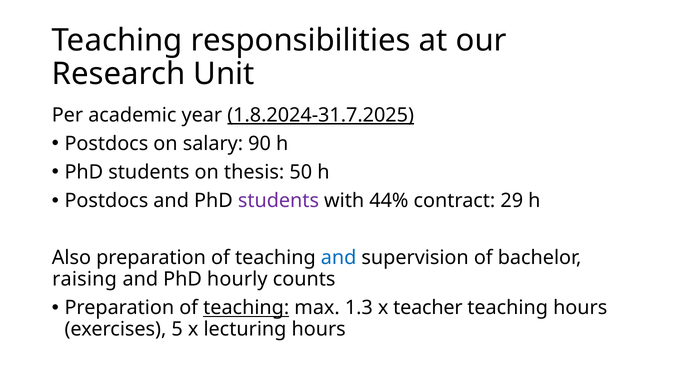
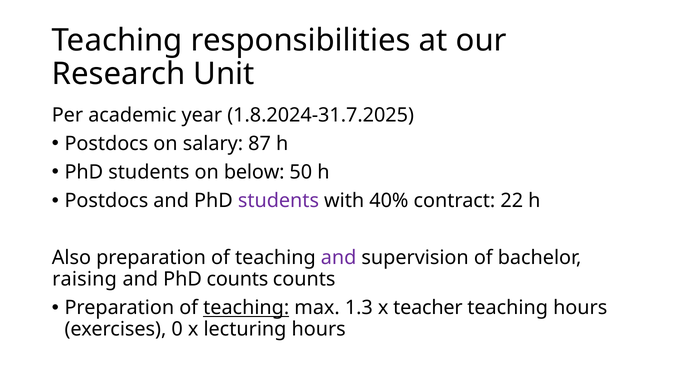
1.8.2024-31.7.2025 underline: present -> none (321, 115)
90: 90 -> 87 (260, 143)
thesis: thesis -> below (254, 172)
44%: 44% -> 40% (389, 201)
29: 29 -> 22 (512, 201)
and colour: blue -> purple (339, 258)
PhD hourly: hourly -> counts (237, 279)
5: 5 -> 0 (177, 329)
